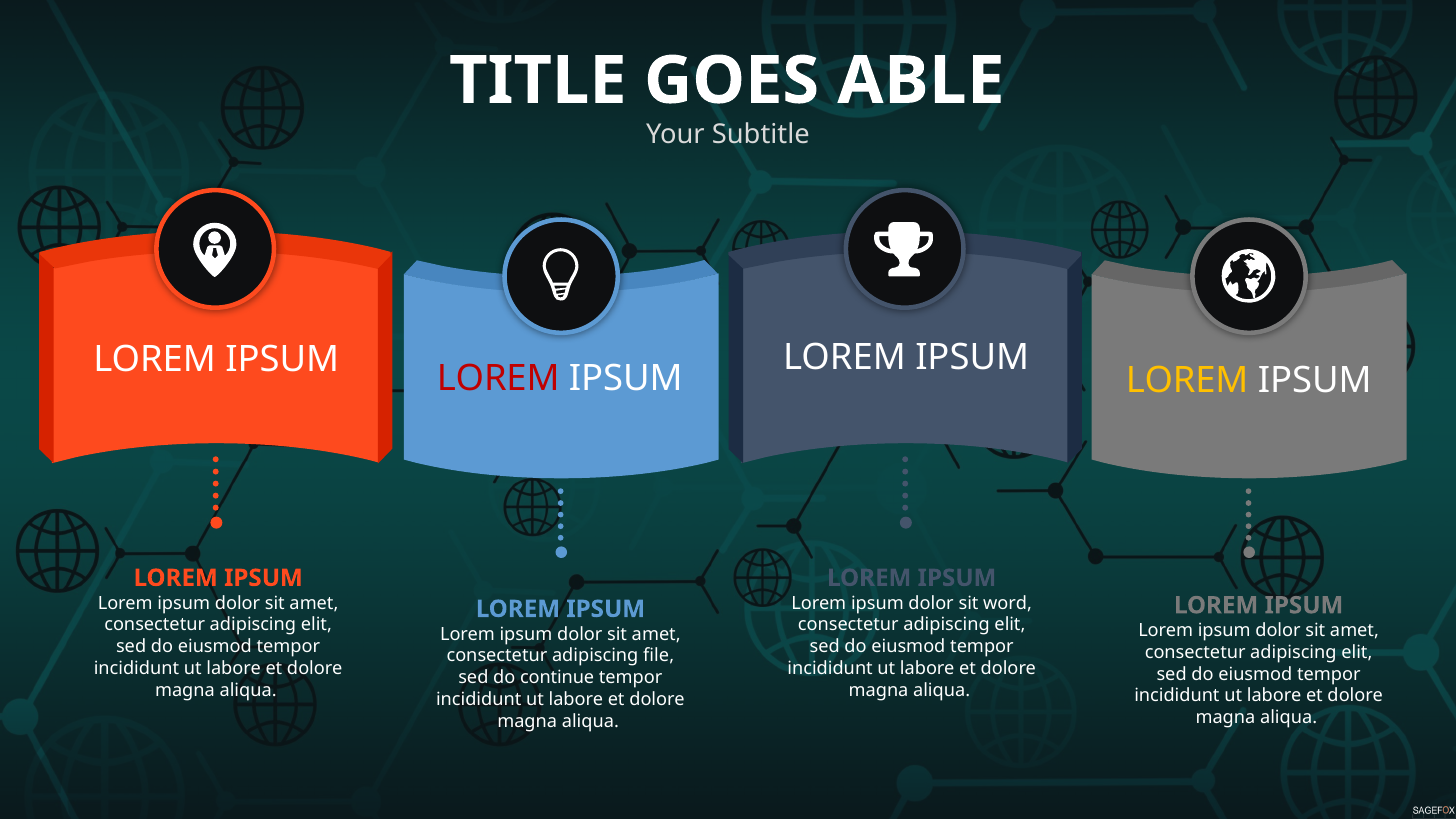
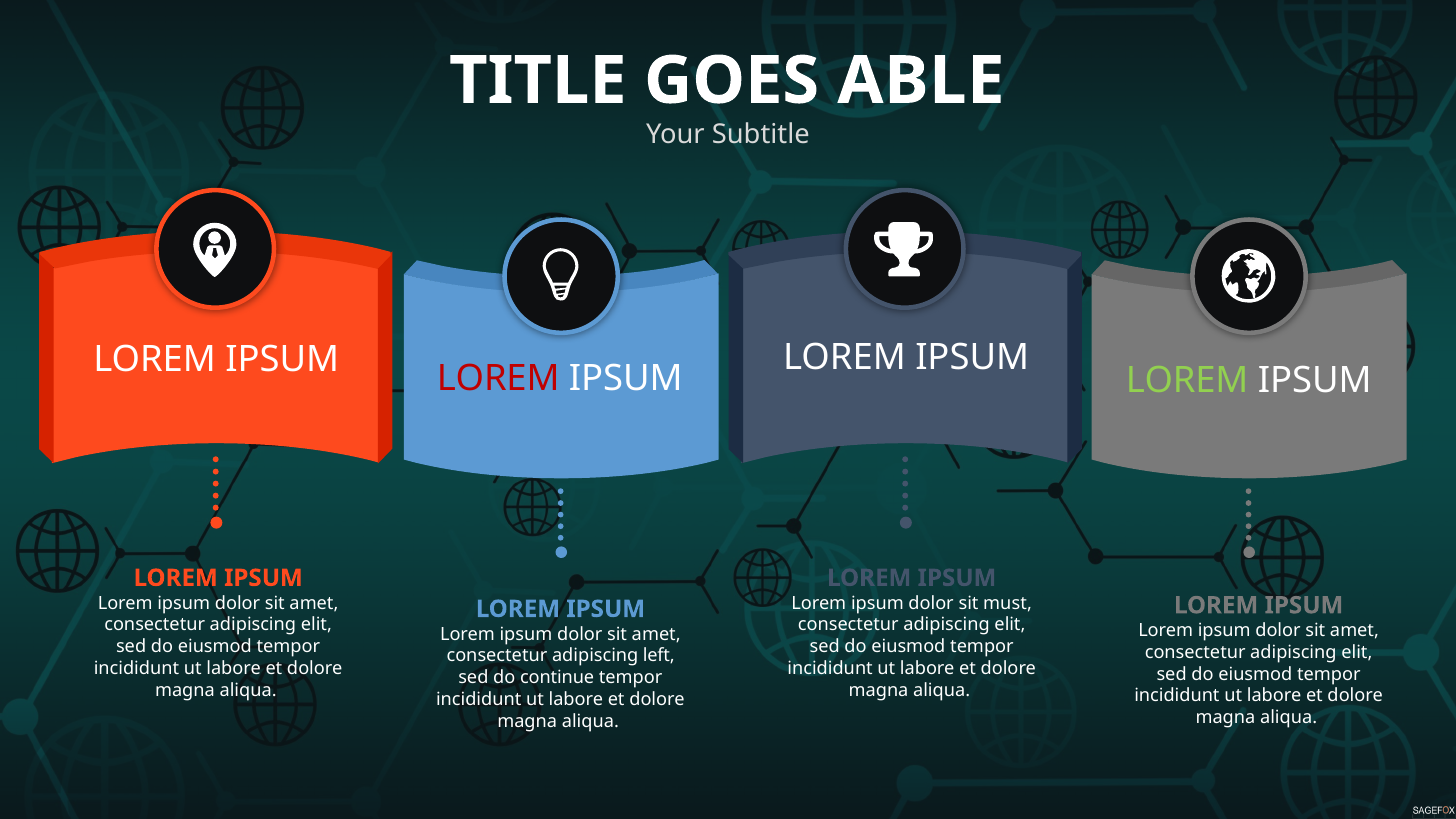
LOREM colour: yellow -> light green (1187, 380)
word: word -> must (1008, 603)
file: file -> left (659, 656)
